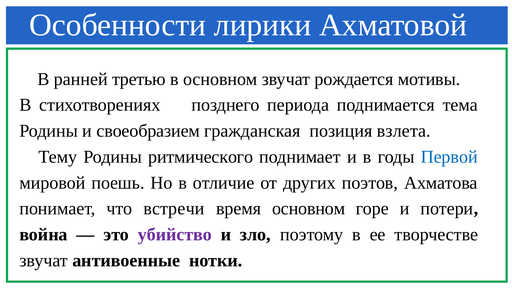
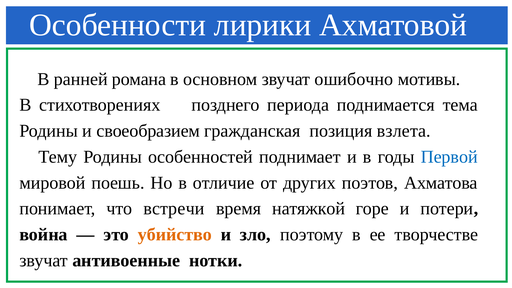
третью: третью -> романа (139, 79)
рождается: рождается -> ошибочно (354, 79)
ритмического: ритмического -> особенностей (201, 157)
время основном: основном -> натяжкой (309, 209)
убийство colour: purple -> orange (175, 235)
